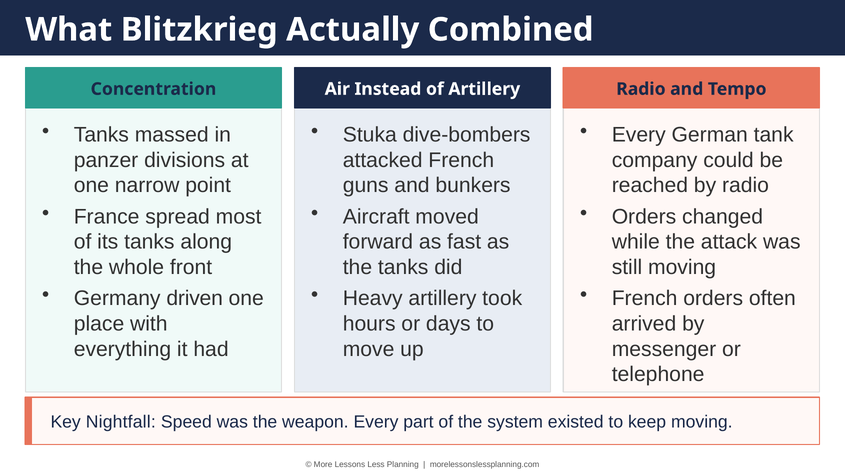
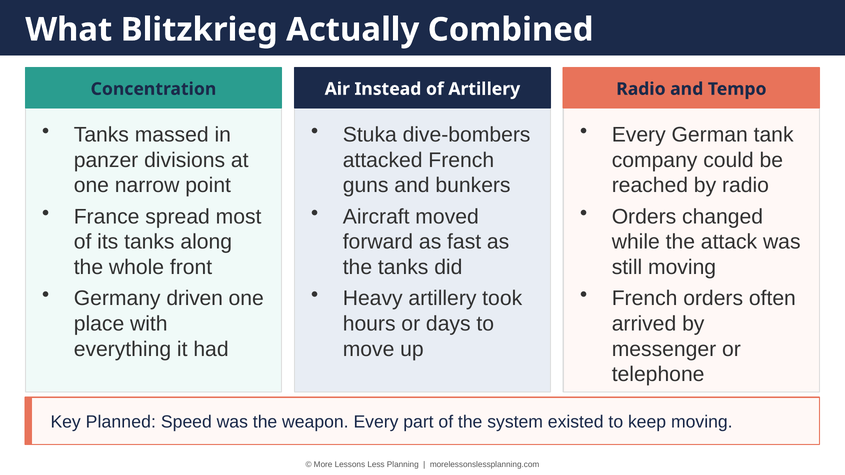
Nightfall: Nightfall -> Planned (121, 422)
